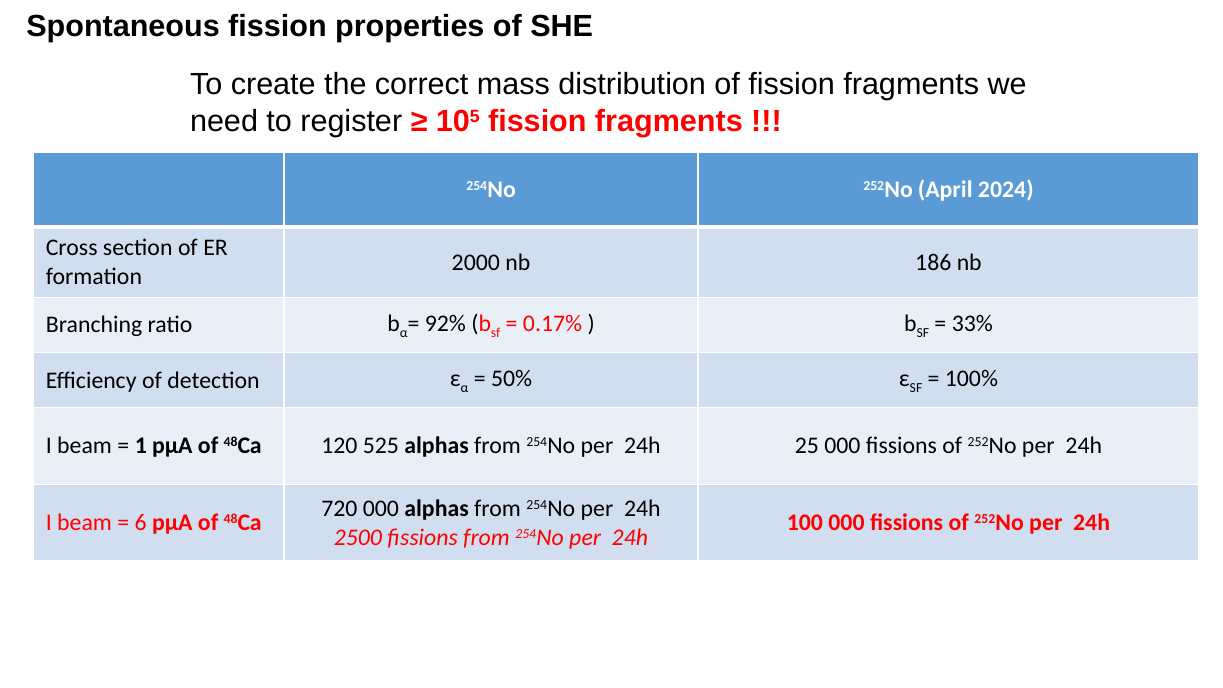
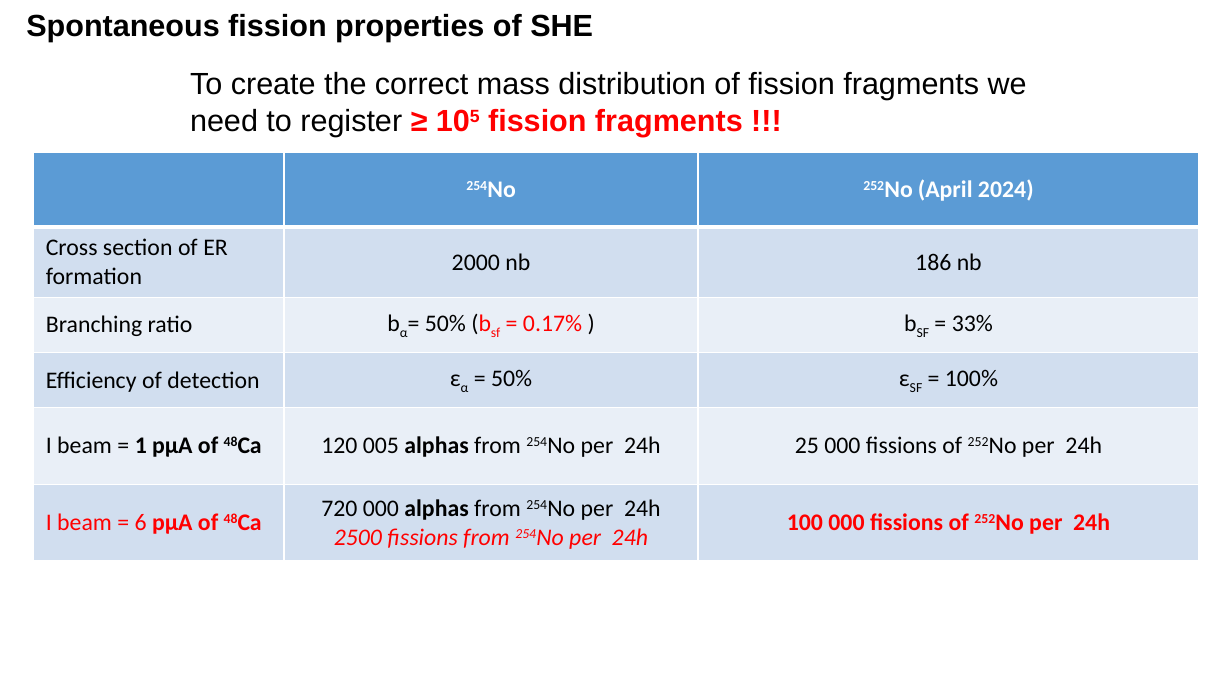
92%: 92% -> 50% (445, 323)
525: 525 -> 005 (381, 446)
